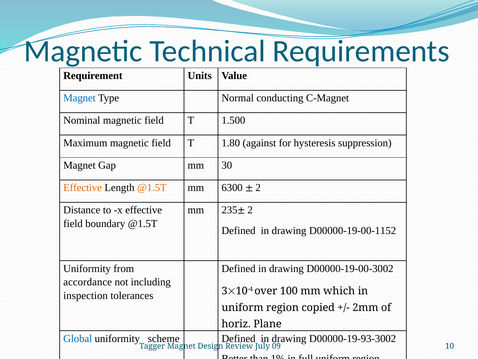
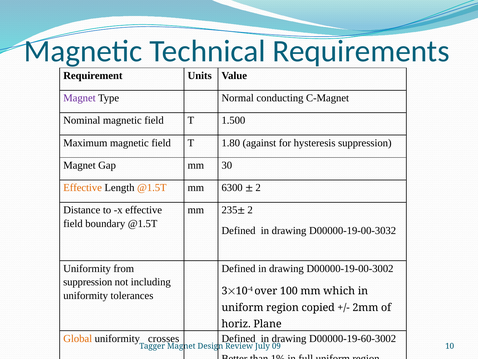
Magnet colour: blue -> purple (79, 98)
D00000-19-00-1152: D00000-19-00-1152 -> D00000-19-00-3032 (353, 230)
accordance: accordance -> suppression (88, 282)
inspection: inspection -> uniformity (86, 295)
Global colour: blue -> orange (78, 338)
scheme: scheme -> crosses (164, 338)
D00000-19-93-3002: D00000-19-93-3002 -> D00000-19-60-3002 (353, 338)
